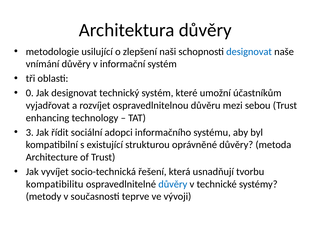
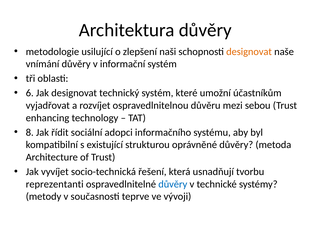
designovat colour: blue -> orange (249, 52)
0: 0 -> 6 (30, 93)
3: 3 -> 8 (30, 132)
kompatibilitu: kompatibilitu -> reprezentanti (55, 184)
